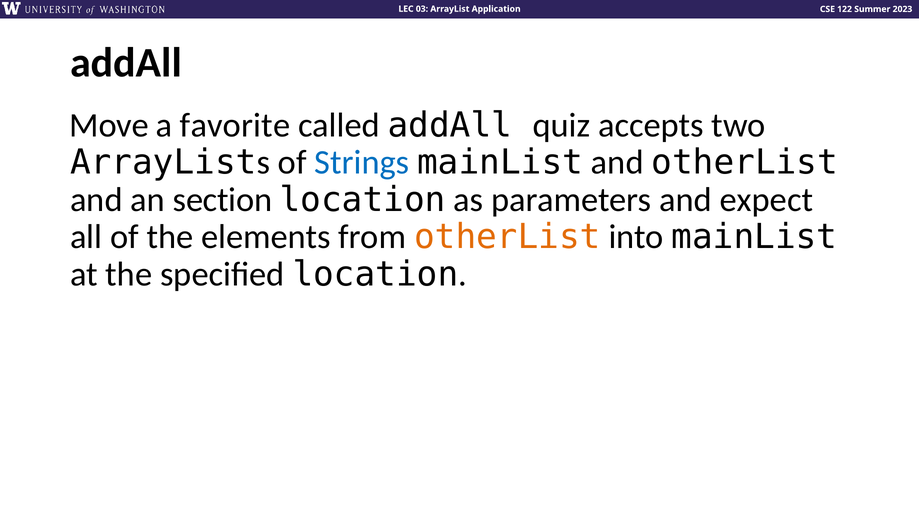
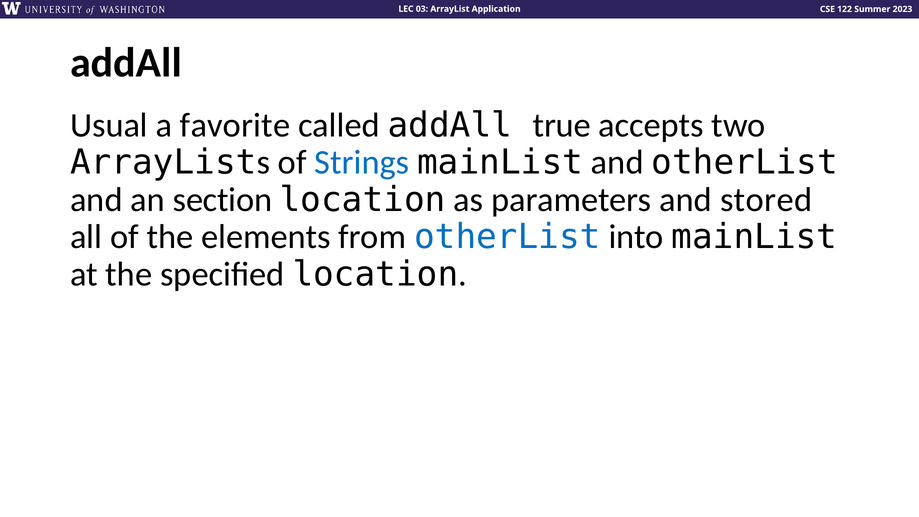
Move: Move -> Usual (109, 125)
quiz: quiz -> true (562, 125)
expect: expect -> stored (766, 200)
otherList colour: orange -> blue (507, 237)
